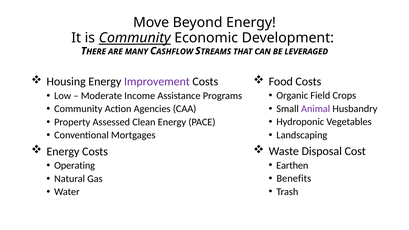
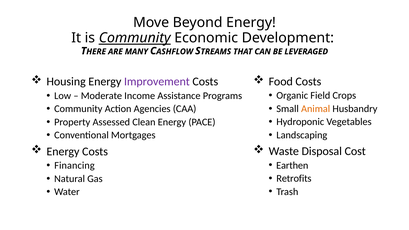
Animal colour: purple -> orange (316, 109)
Operating: Operating -> Financing (74, 166)
Benefits: Benefits -> Retrofits (294, 179)
